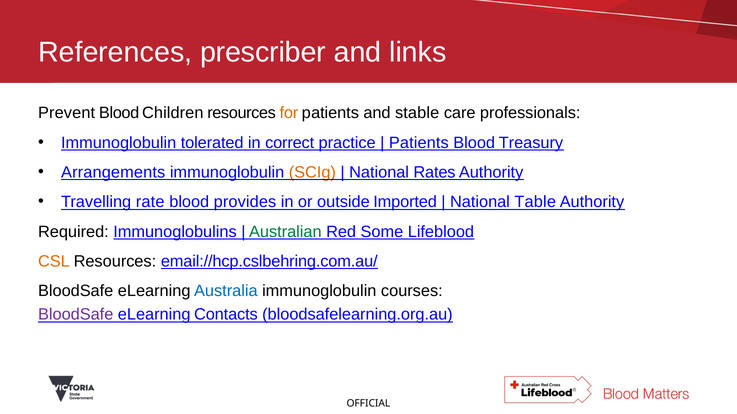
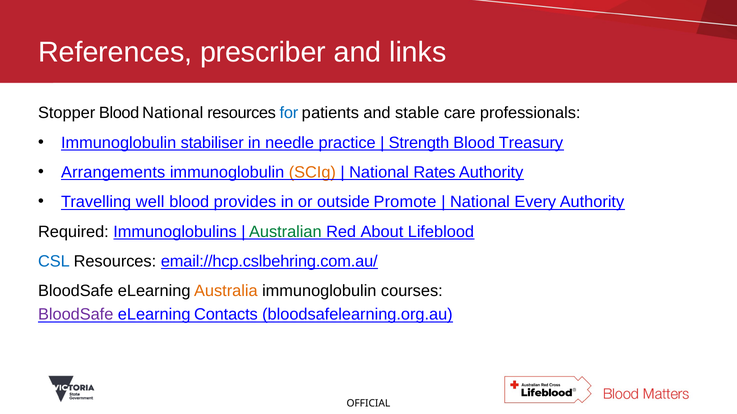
Prevent: Prevent -> Stopper (67, 113)
Blood Children: Children -> National (173, 113)
for colour: orange -> blue (289, 113)
tolerated: tolerated -> stabiliser (212, 143)
correct: correct -> needle (290, 143)
Patients: Patients -> Strength (419, 143)
rate: rate -> well (150, 202)
Imported: Imported -> Promote (405, 202)
Table: Table -> Every (535, 202)
Some: Some -> About (382, 232)
CSL colour: orange -> blue (54, 262)
Australia colour: blue -> orange (226, 291)
